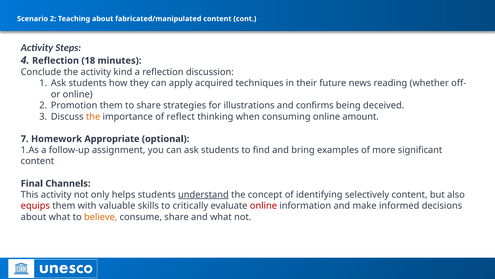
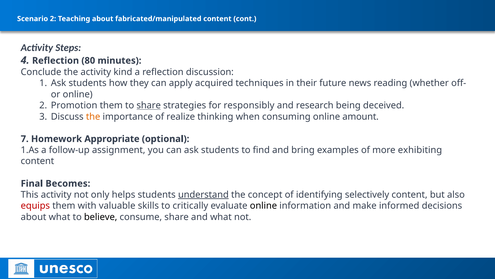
18: 18 -> 80 (88, 60)
share underline: none -> present (149, 105)
illustrations: illustrations -> responsibly (249, 105)
confirms: confirms -> research (315, 105)
reflect: reflect -> realize (181, 116)
significant: significant -> exhibiting (420, 150)
Channels: Channels -> Becomes (68, 183)
online colour: red -> black (263, 205)
believe colour: orange -> black (101, 217)
